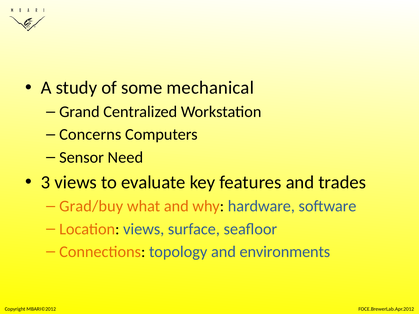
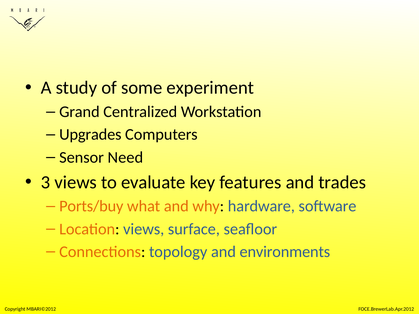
mechanical: mechanical -> experiment (210, 88)
Concerns: Concerns -> Upgrades (90, 135)
Grad/buy: Grad/buy -> Ports/buy (91, 206)
